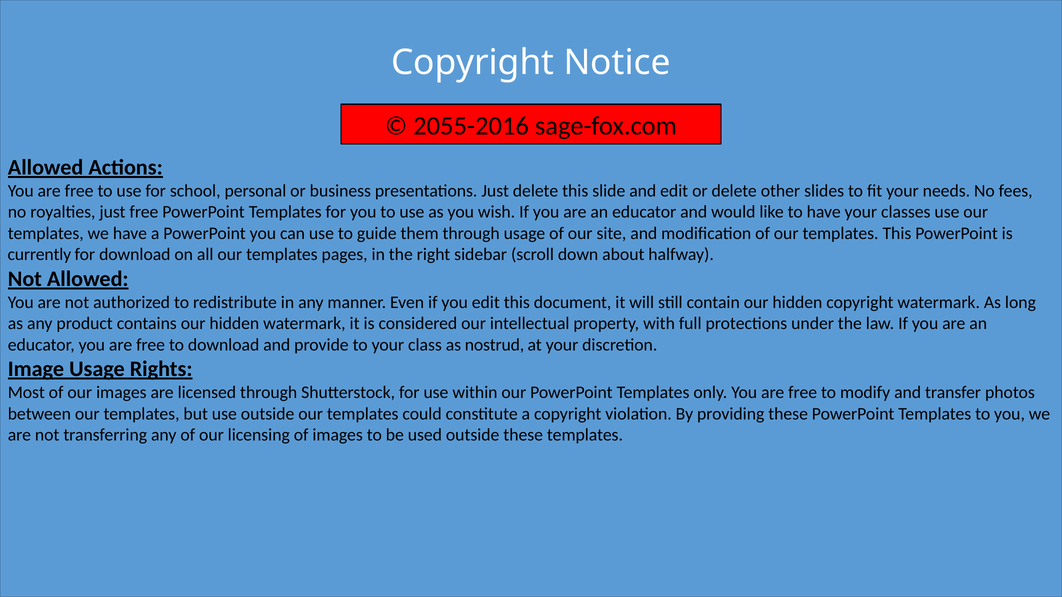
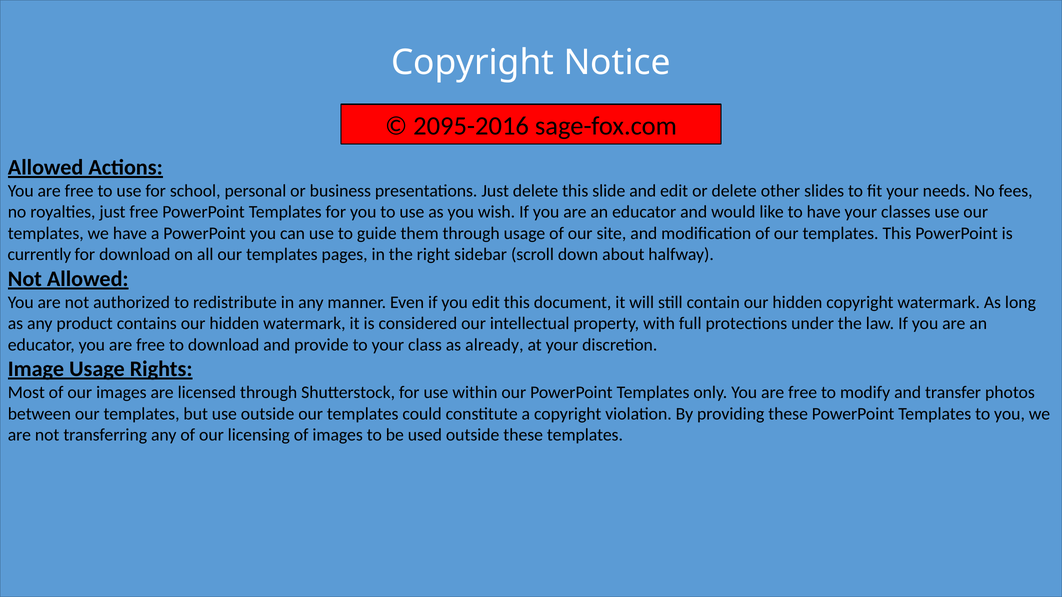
2055-2016: 2055-2016 -> 2095-2016 (471, 126)
nostrud: nostrud -> already (494, 345)
